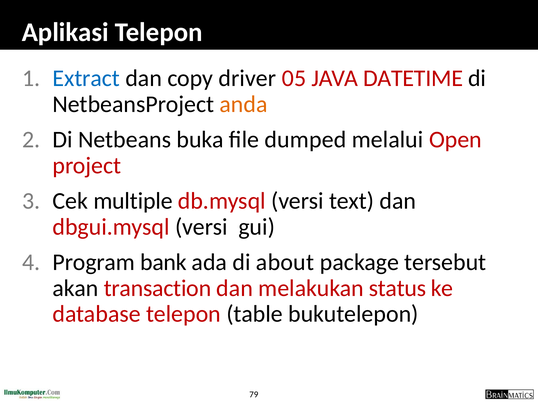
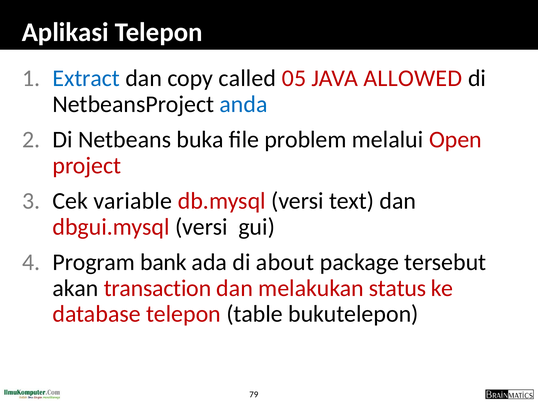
driver: driver -> called (247, 78)
DATETIME: DATETIME -> ALLOWED (413, 78)
anda colour: orange -> blue (244, 104)
dumped: dumped -> problem (305, 139)
multiple: multiple -> variable (133, 201)
